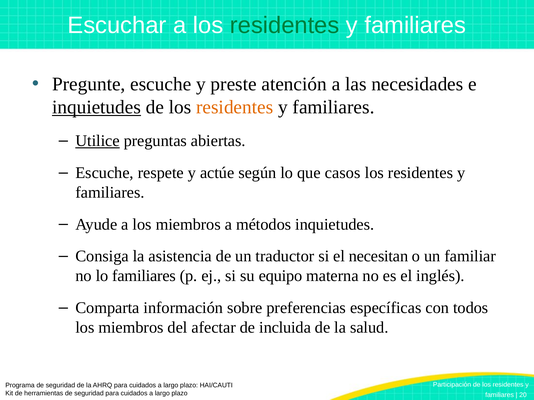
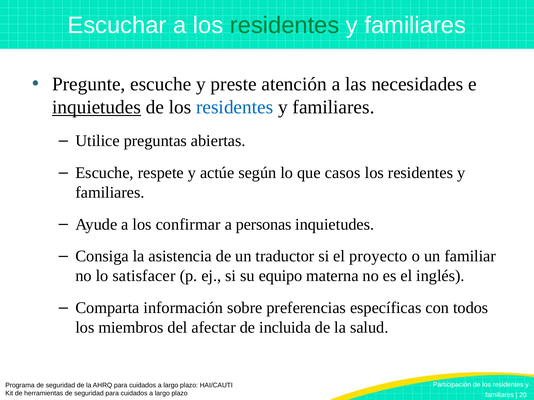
residentes colour: orange -> blue (235, 107)
Utilice underline: present -> none (98, 141)
a los miembros: miembros -> confirmar (188, 225)
métodos: métodos -> personas (264, 225)
necesitan: necesitan -> proyecto (378, 257)
lo familiares: familiares -> satisfacer (144, 276)
